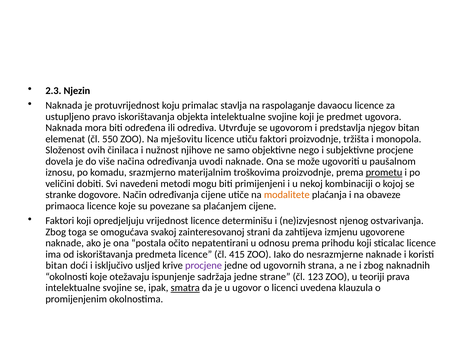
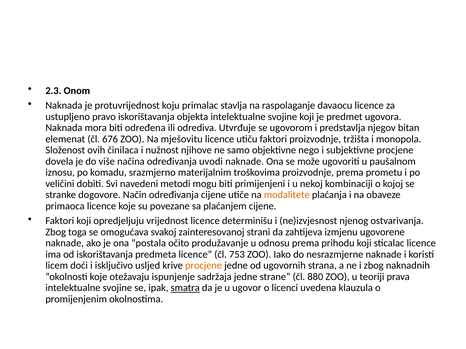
Njezin: Njezin -> Onom (77, 91)
550: 550 -> 676 (110, 139)
prometu underline: present -> none (384, 173)
nepatentirani: nepatentirani -> produžavanje (220, 244)
415: 415 -> 753 (237, 255)
bitan: bitan -> licem (57, 266)
procjene colour: purple -> orange (204, 266)
123: 123 -> 880 (315, 277)
